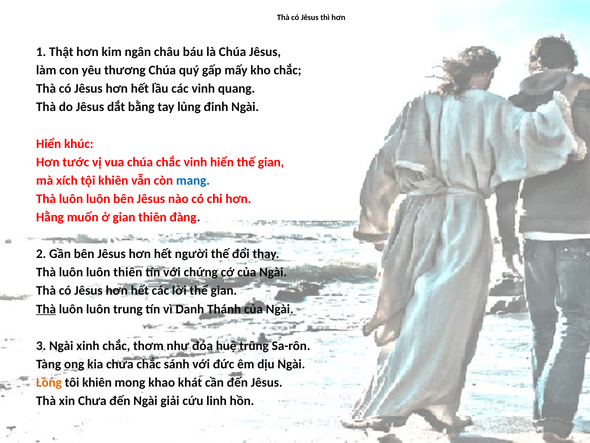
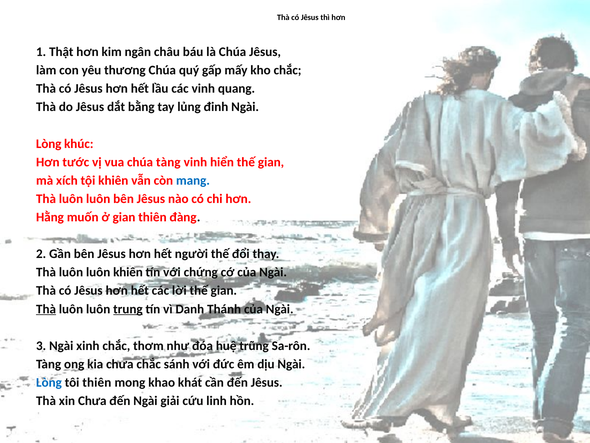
Hiển: Hiển -> Lòng (49, 144)
chúa chắc: chắc -> tàng (168, 162)
luôn thiên: thiên -> khiên (128, 272)
trung underline: none -> present (128, 309)
Lòng colour: orange -> blue (49, 382)
tôi khiên: khiên -> thiên (97, 382)
